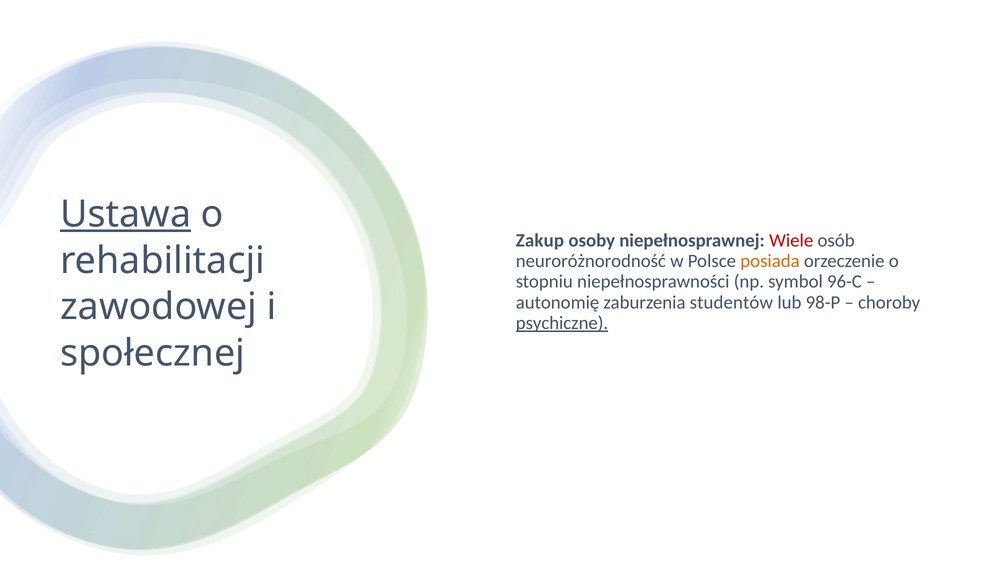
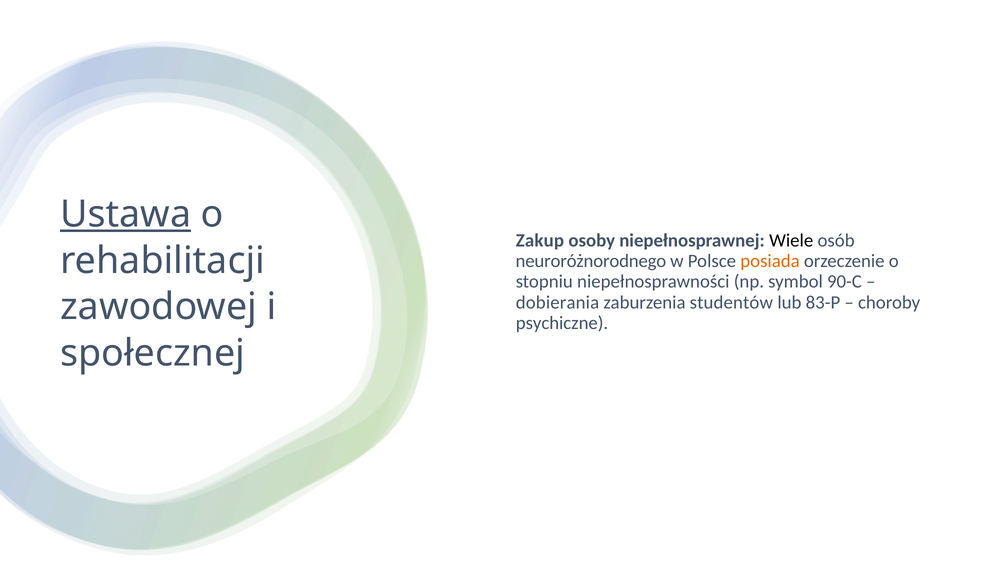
Wiele colour: red -> black (791, 240)
neuroróżnorodność: neuroróżnorodność -> neuroróżnorodnego (591, 261)
96-C: 96-C -> 90-C (844, 282)
autonomię: autonomię -> dobierania (557, 302)
98-P: 98-P -> 83-P (823, 302)
psychiczne underline: present -> none (562, 323)
